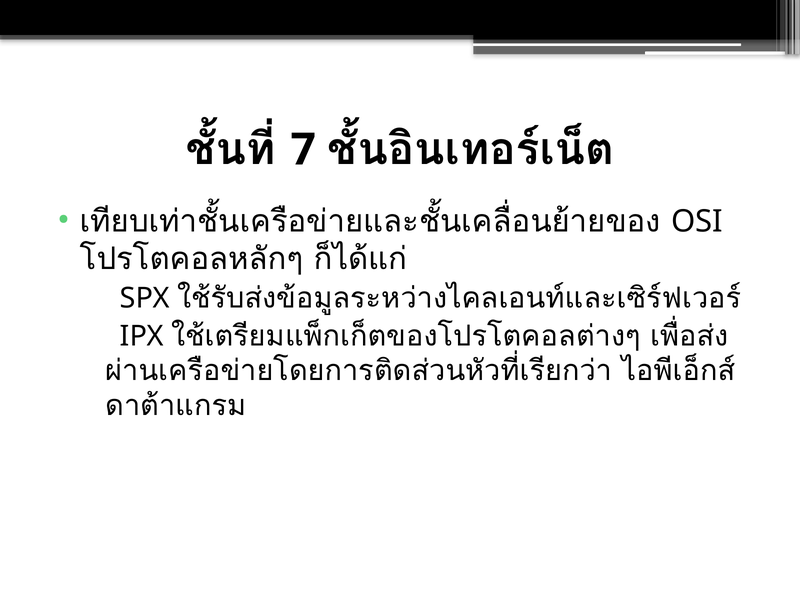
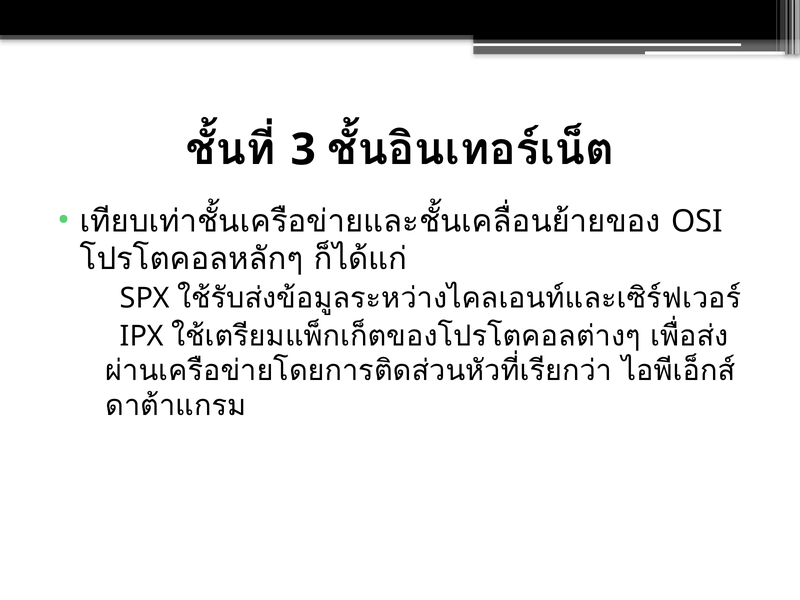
7: 7 -> 3 (303, 150)
